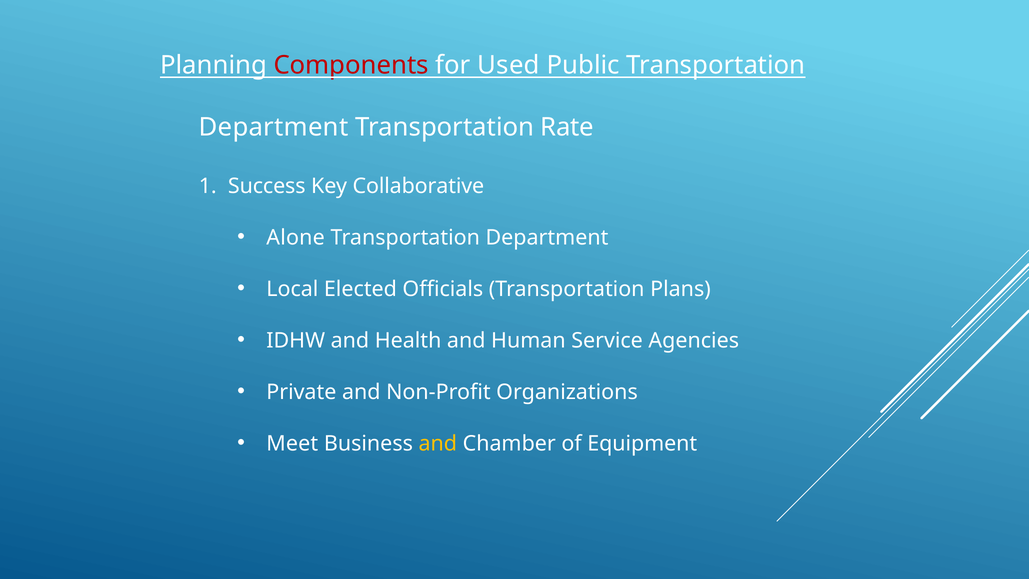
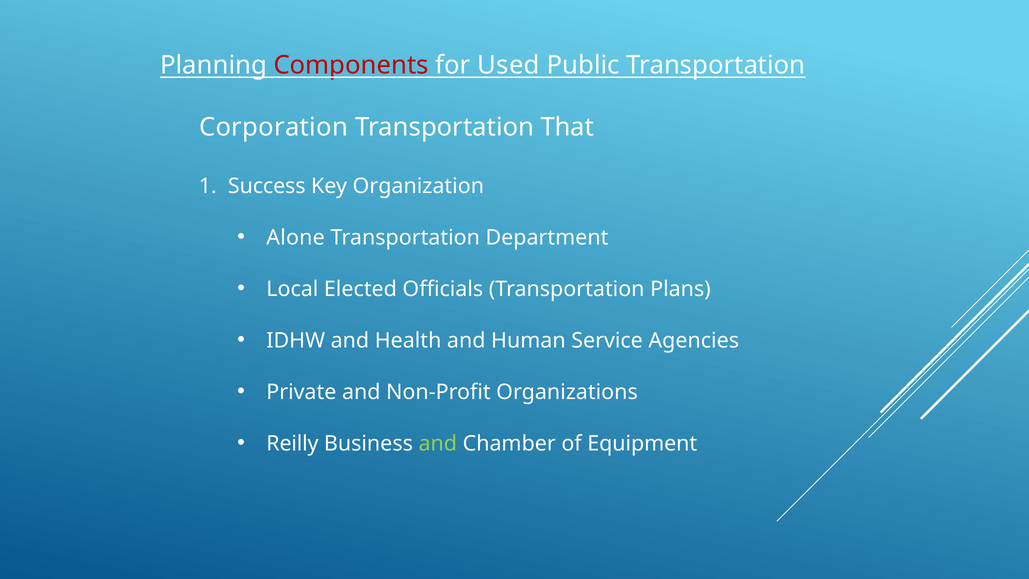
Department: Department -> Corporation (274, 127)
Rate: Rate -> That (567, 127)
Collaborative: Collaborative -> Organization (418, 186)
Meet: Meet -> Reilly (292, 443)
and colour: yellow -> light green (438, 443)
